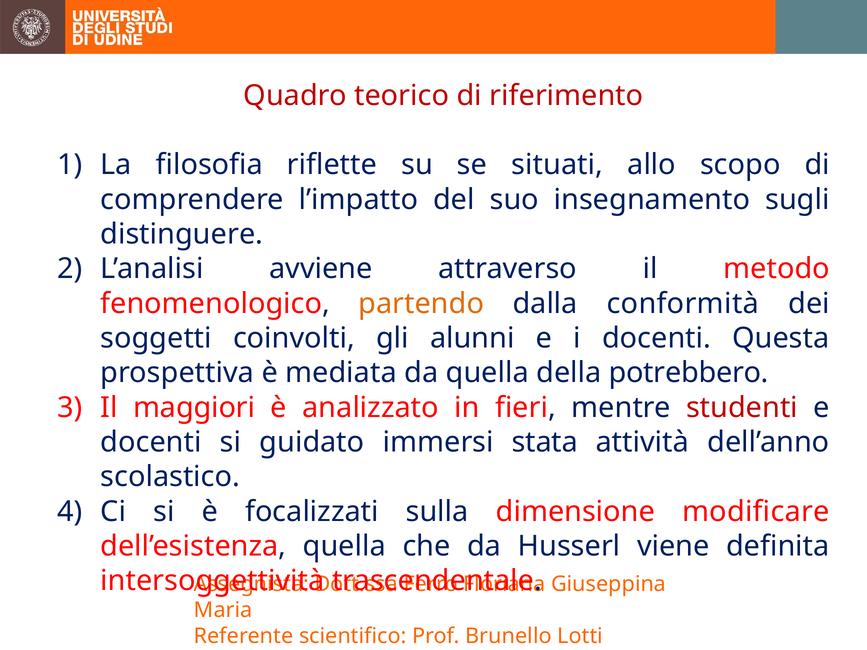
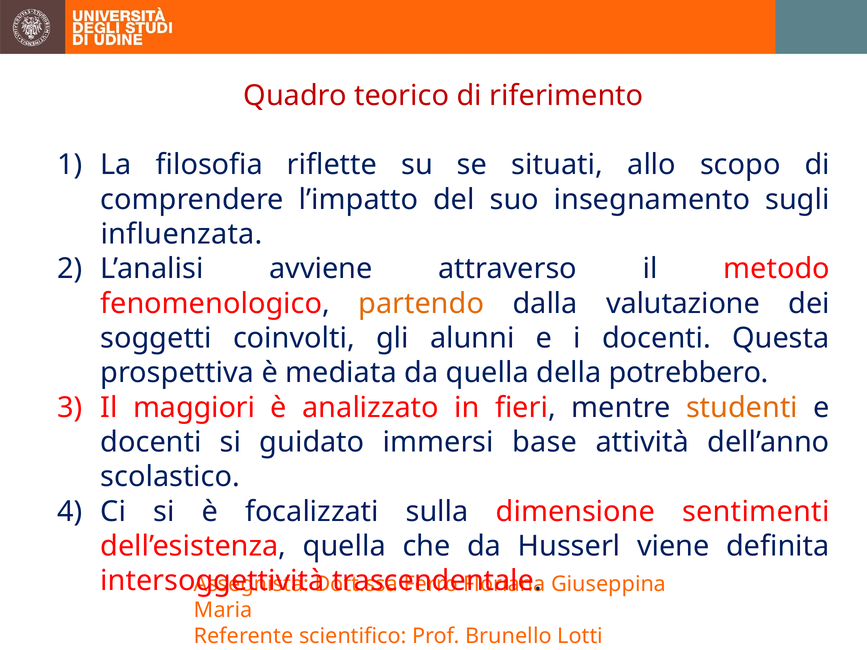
distinguere: distinguere -> influenzata (182, 234)
conformità: conformità -> valutazione (683, 304)
studenti colour: red -> orange (742, 408)
stata: stata -> base (545, 442)
modificare: modificare -> sentimenti (756, 512)
